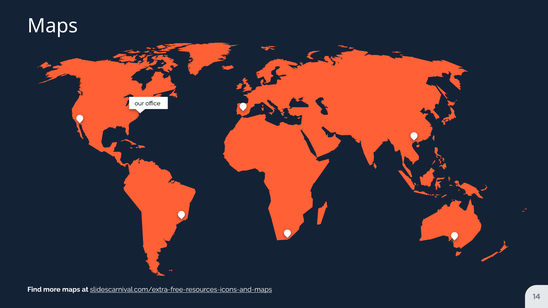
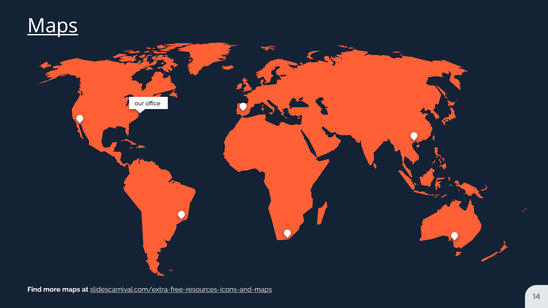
Maps underline: none -> present (53, 26)
